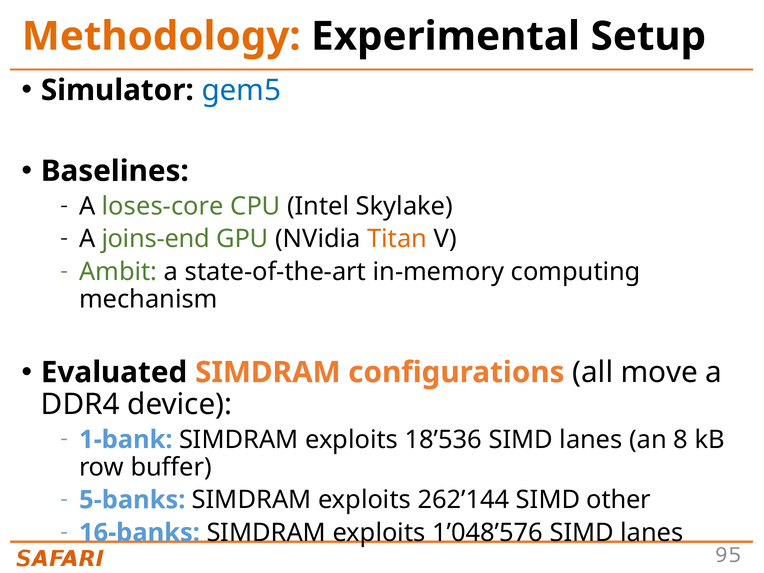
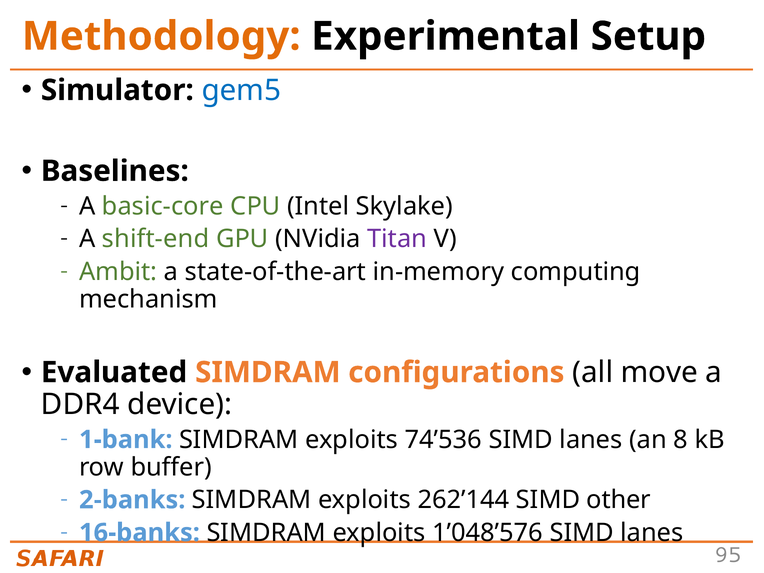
loses-core: loses-core -> basic-core (163, 206)
joins-end: joins-end -> shift-end (156, 239)
Titan colour: orange -> purple (397, 239)
18’536: 18’536 -> 74’536 (443, 440)
5-banks: 5-banks -> 2-banks (132, 500)
